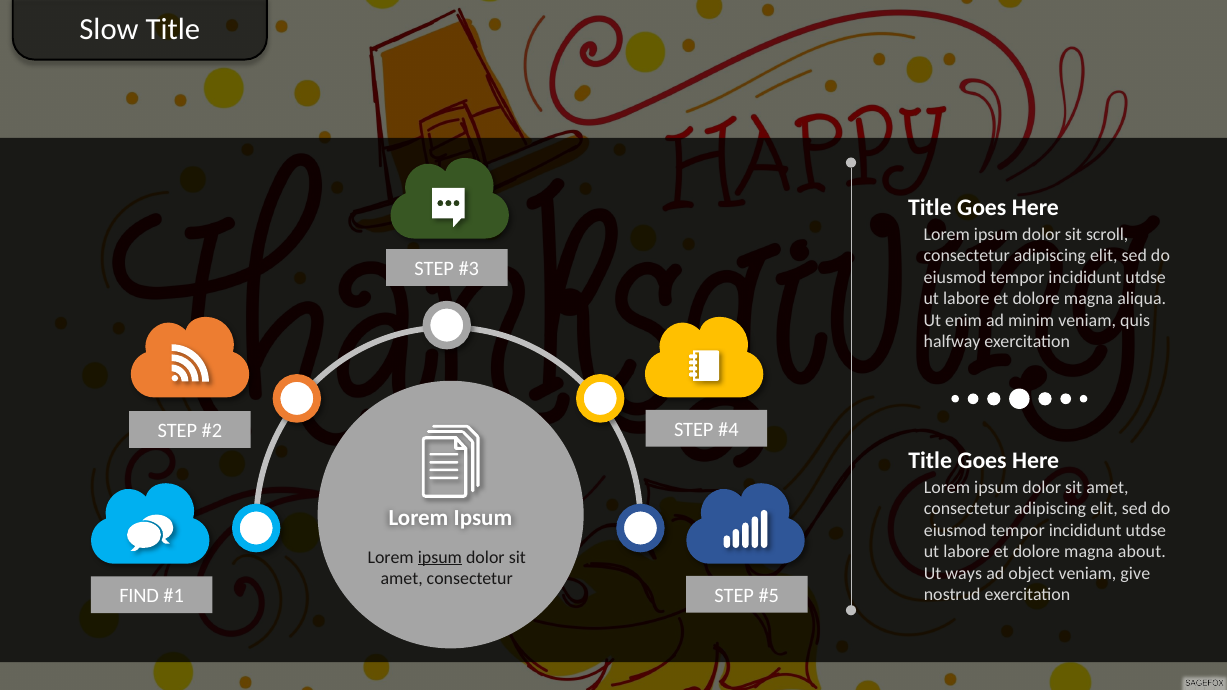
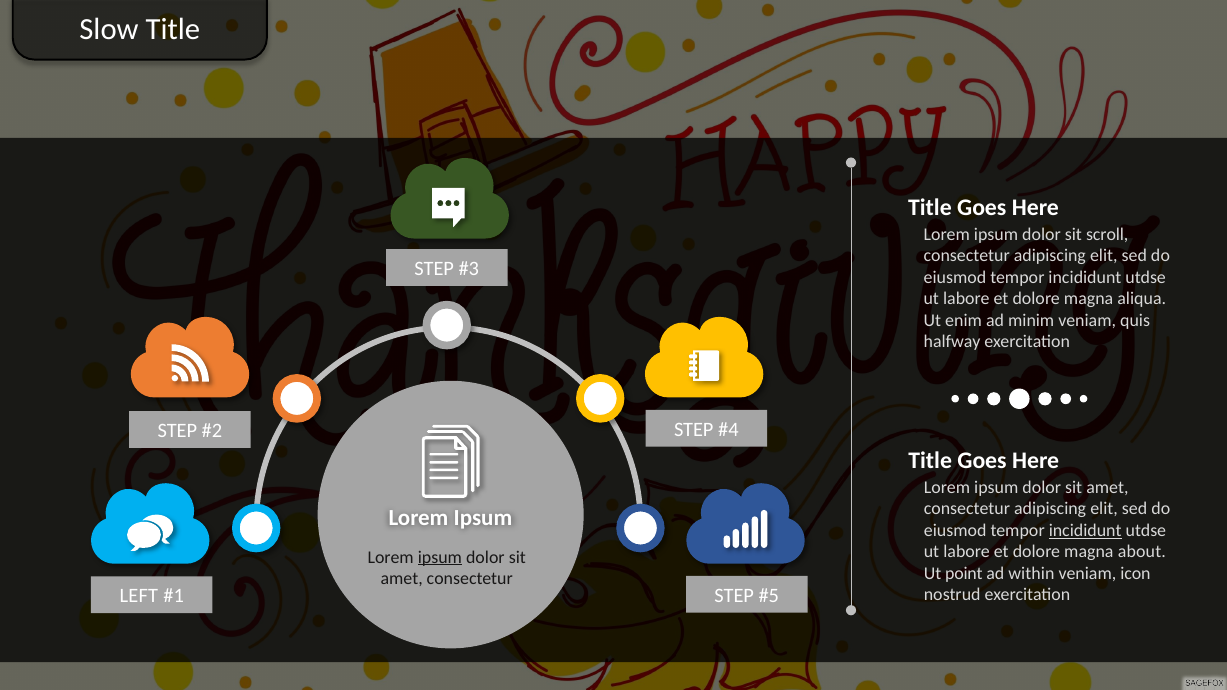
incididunt underline: none -> present (1085, 531)
ways: ways -> point (964, 573)
object: object -> within (1031, 573)
give: give -> icon (1135, 573)
FIND: FIND -> LEFT (139, 596)
